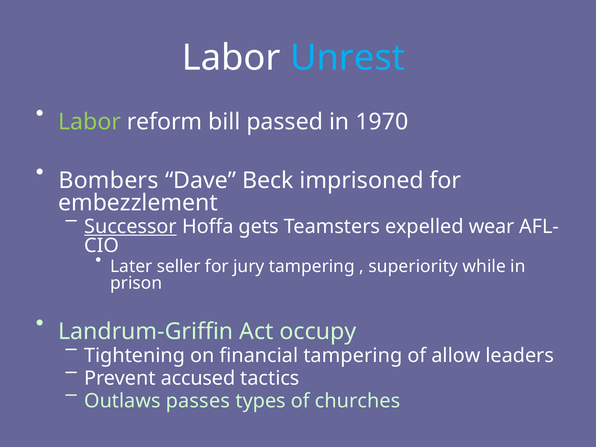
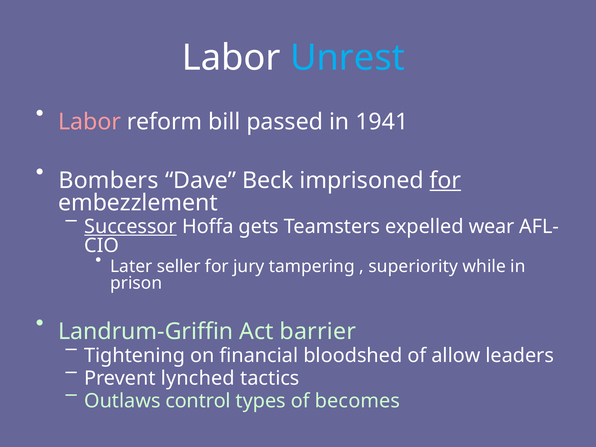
Labor colour: light green -> pink (90, 122)
1970: 1970 -> 1941 (382, 122)
for underline: none -> present (445, 180)
occupy: occupy -> barrier (318, 332)
financial tampering: tampering -> bloodshed (353, 355)
accused: accused -> lynched (198, 378)
passes: passes -> control (198, 401)
churches: churches -> becomes (358, 401)
